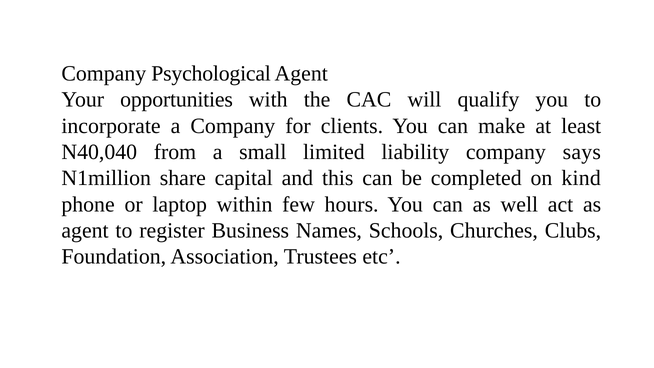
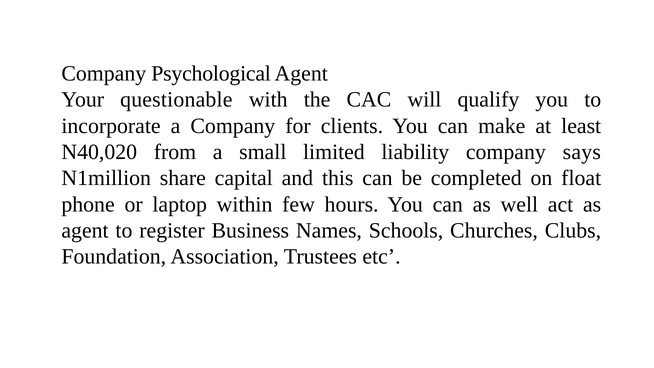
opportunities: opportunities -> questionable (176, 100)
N40,040: N40,040 -> N40,020 (99, 152)
kind: kind -> float (581, 178)
